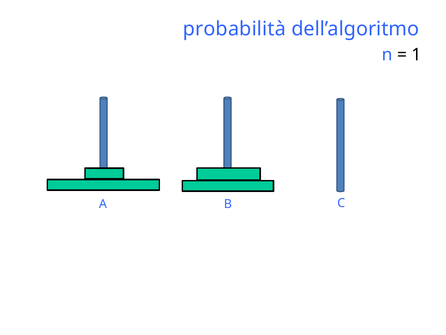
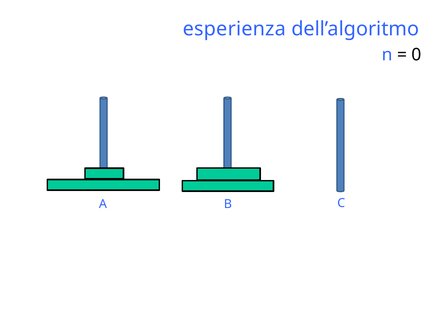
probabilità: probabilità -> esperienza (234, 29)
1: 1 -> 0 (416, 55)
